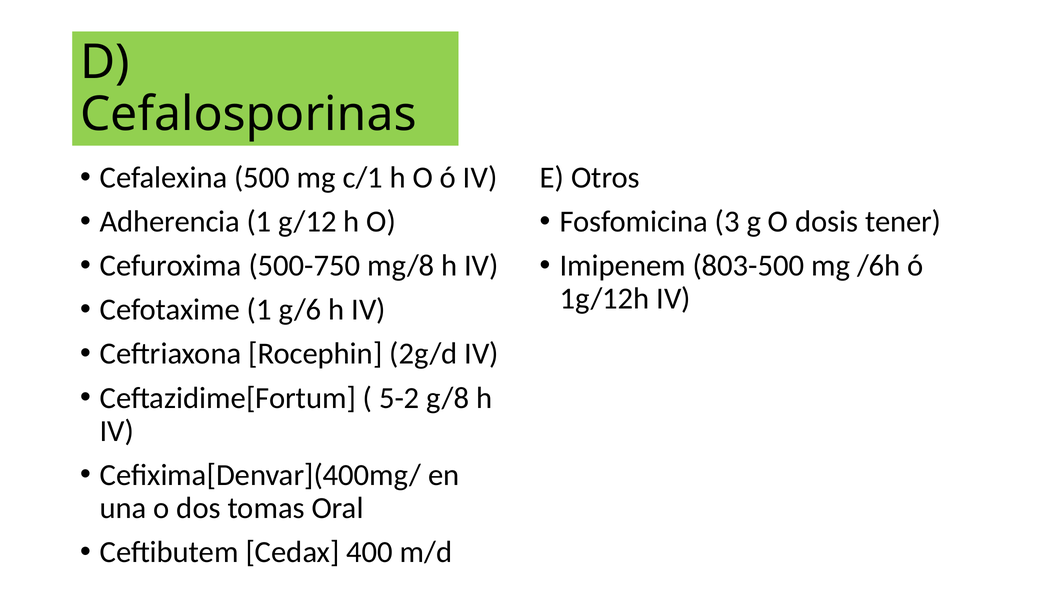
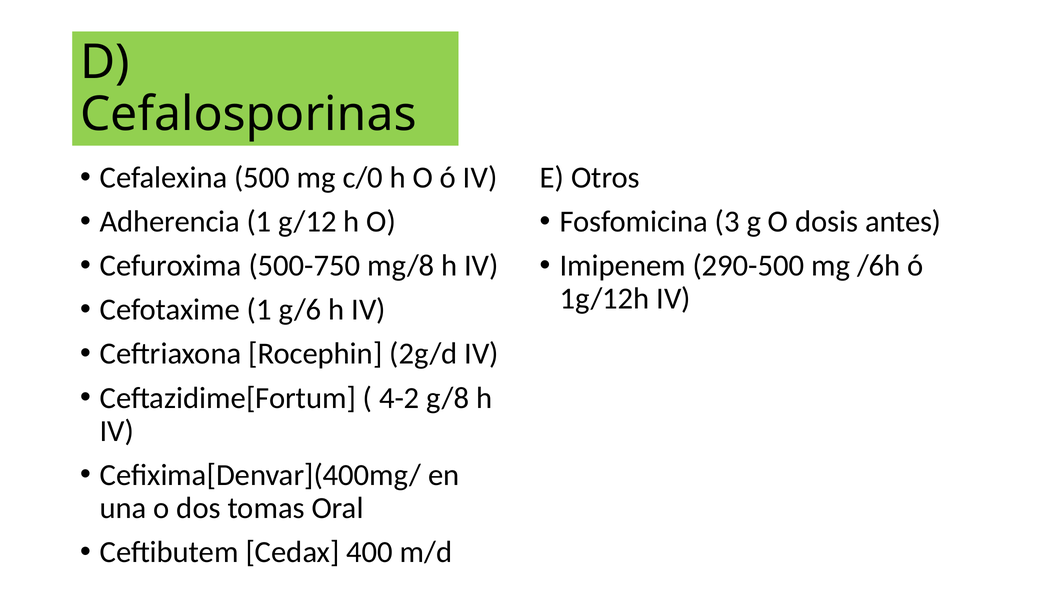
c/1: c/1 -> c/0 (363, 178)
tener: tener -> antes (903, 222)
803-500: 803-500 -> 290-500 (749, 266)
5-2: 5-2 -> 4-2 (399, 398)
